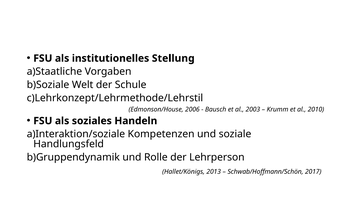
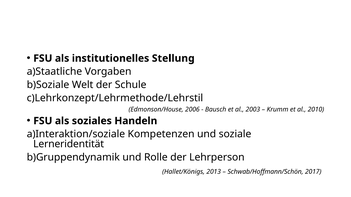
Handlungsfeld: Handlungsfeld -> Lerneridentität (69, 144)
